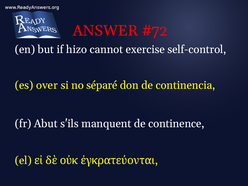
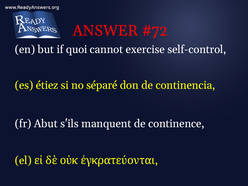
hizo: hizo -> quoi (77, 49)
over: over -> étiez (47, 85)
